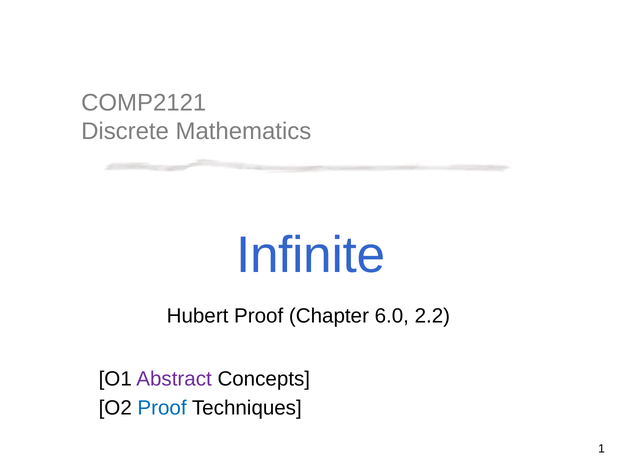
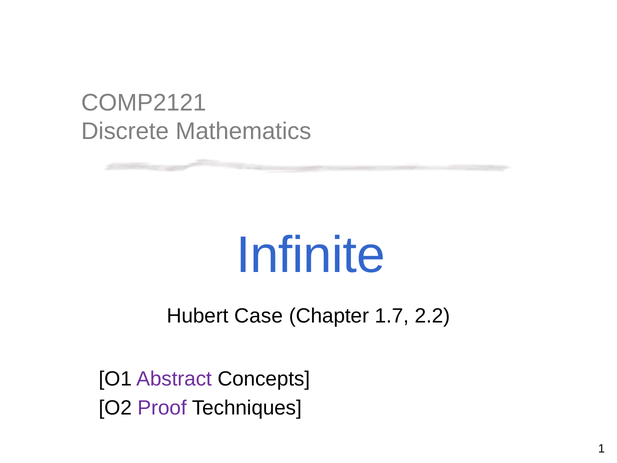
Hubert Proof: Proof -> Case (259, 316)
6.0: 6.0 -> 1.7 (392, 316)
Proof colour: blue -> purple (162, 408)
